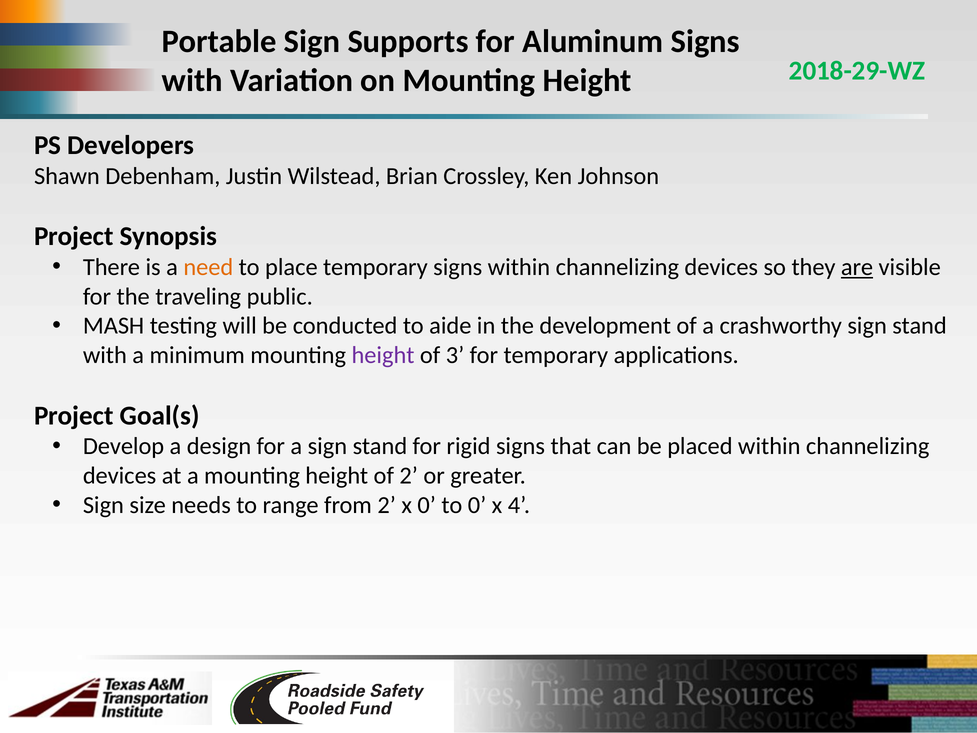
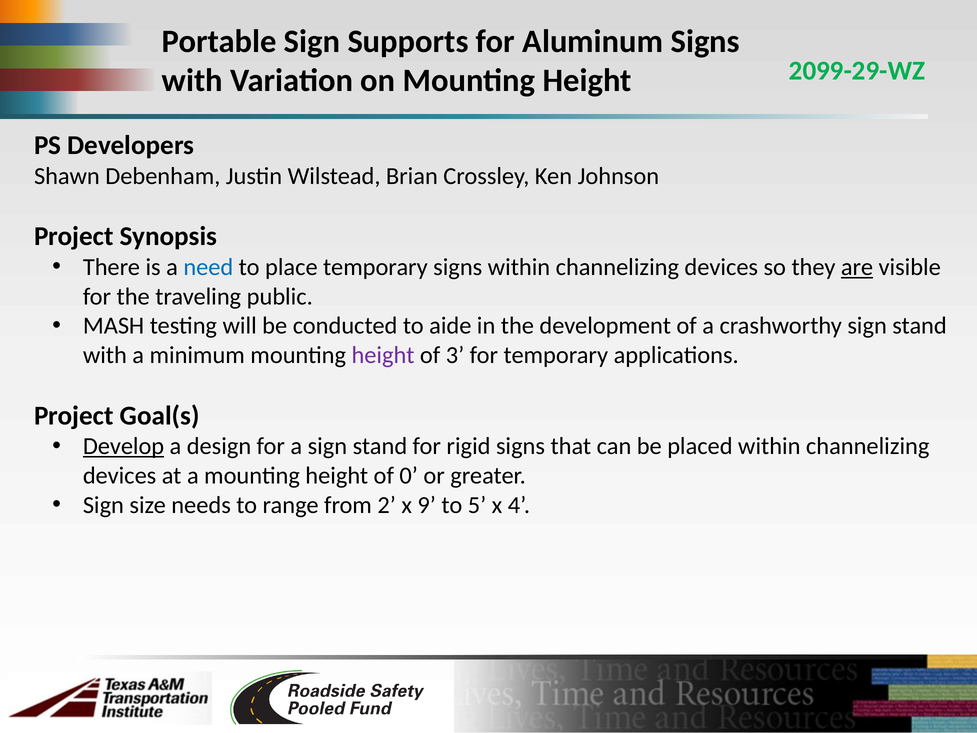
2018-29-WZ: 2018-29-WZ -> 2099-29-WZ (857, 71)
need colour: orange -> blue (208, 267)
Develop underline: none -> present (124, 446)
of 2: 2 -> 0 (409, 476)
x 0: 0 -> 9 (427, 505)
to 0: 0 -> 5 (477, 505)
